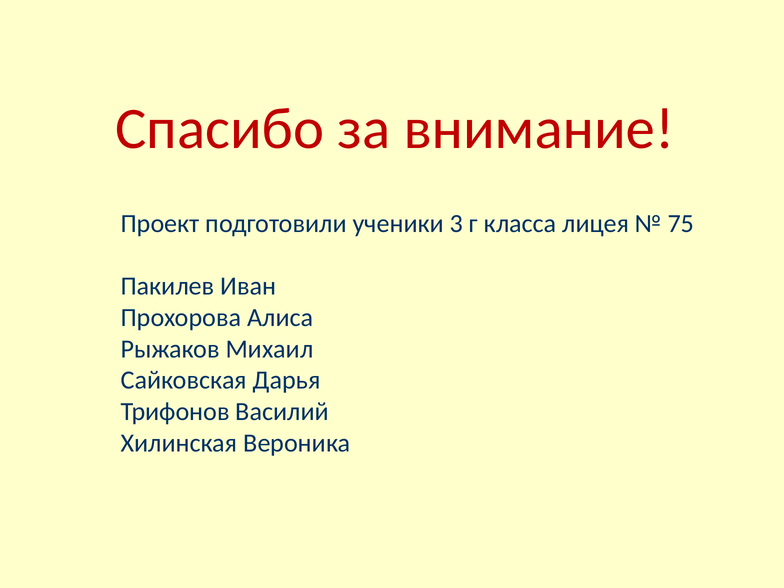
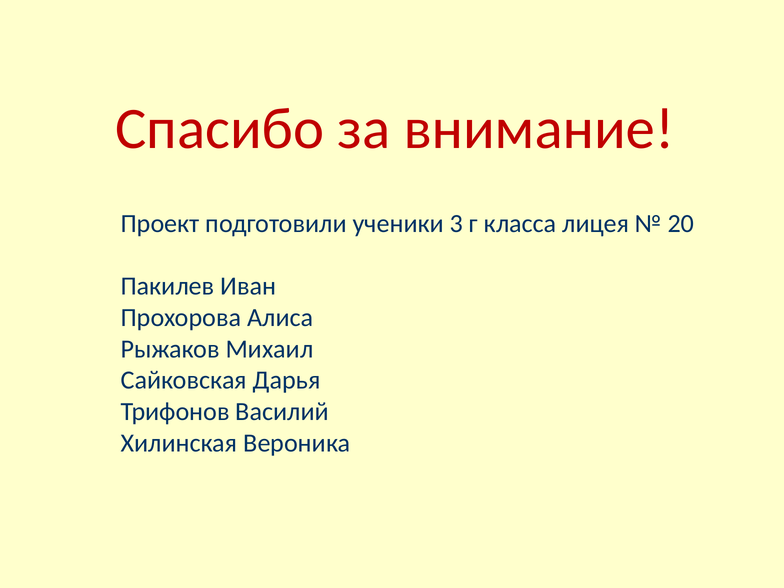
75: 75 -> 20 (681, 223)
